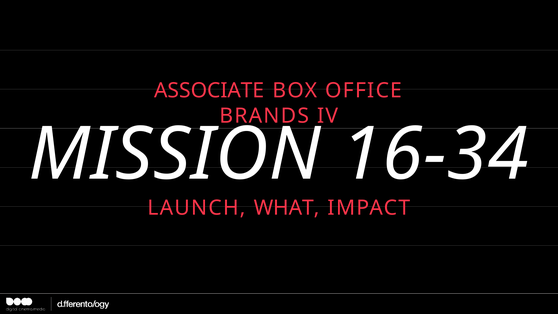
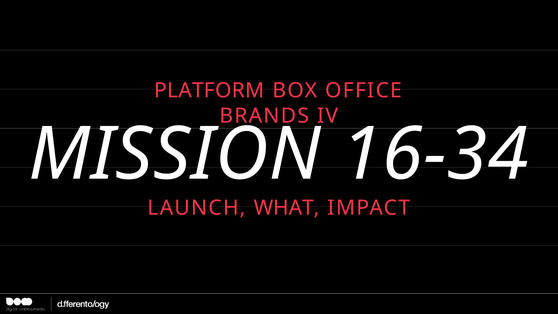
ASSOCIATE: ASSOCIATE -> PLATFORM (209, 91)
